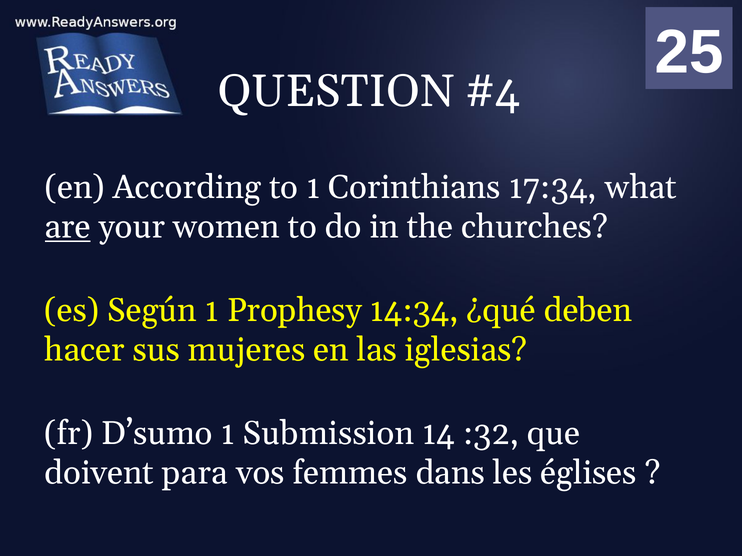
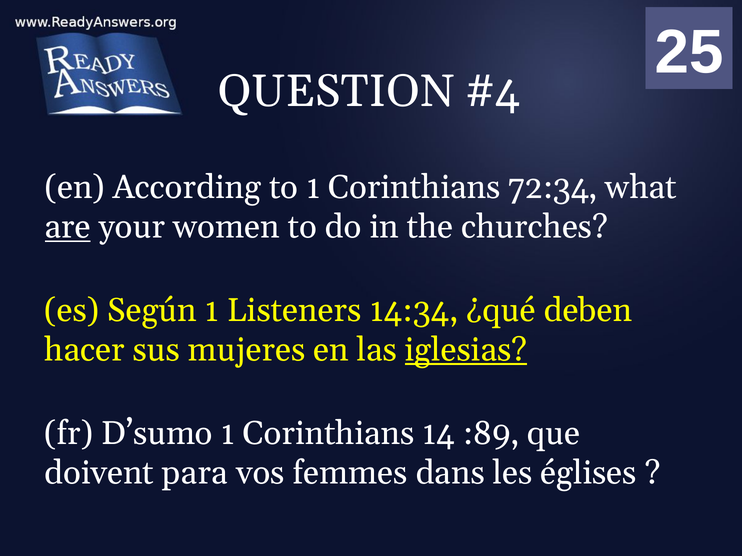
17:34: 17:34 -> 72:34 (553, 188)
Prophesy: Prophesy -> Listeners (294, 311)
iglesias underline: none -> present (466, 350)
Submission: Submission -> Corinthians (329, 434)
:32: :32 -> :89 (491, 434)
